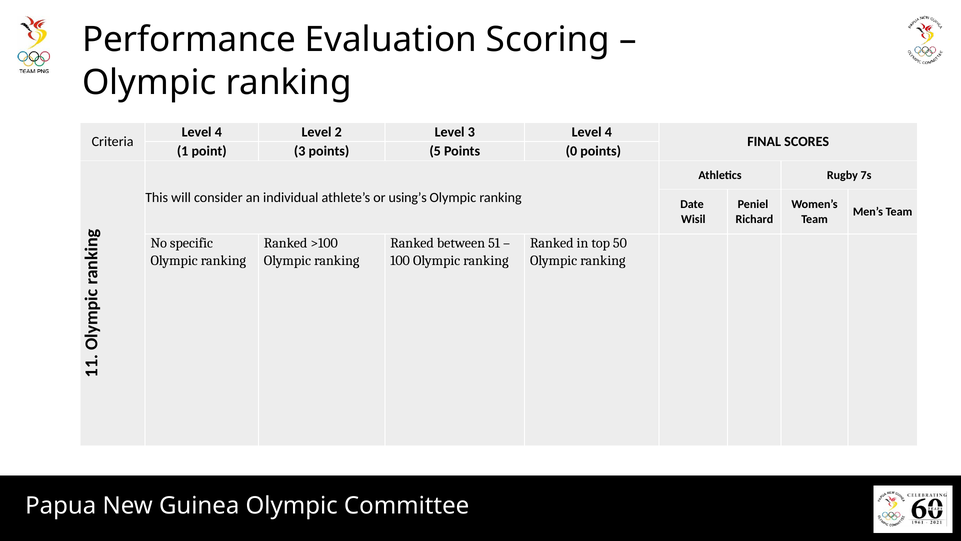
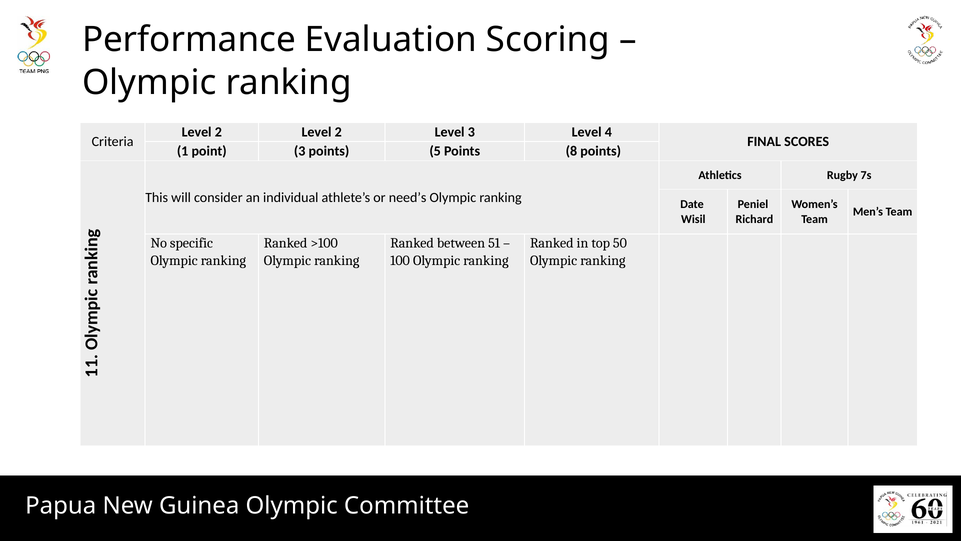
4: 4 -> 2 (218, 132)
0: 0 -> 8 (571, 151)
using’s: using’s -> need’s (408, 197)
